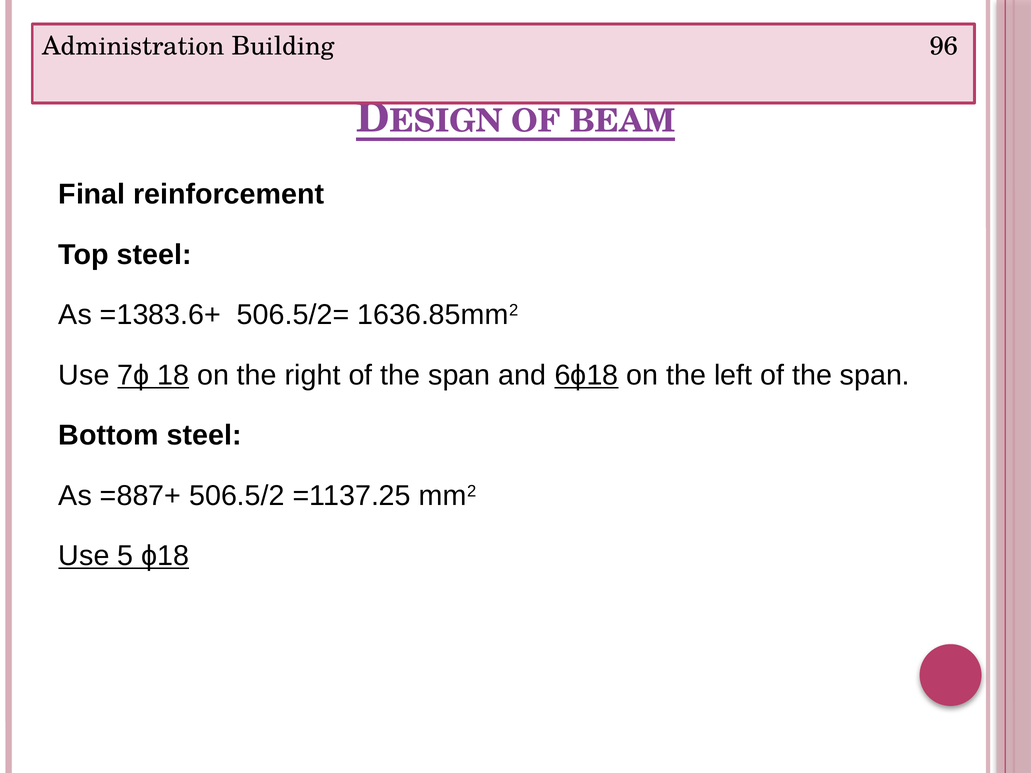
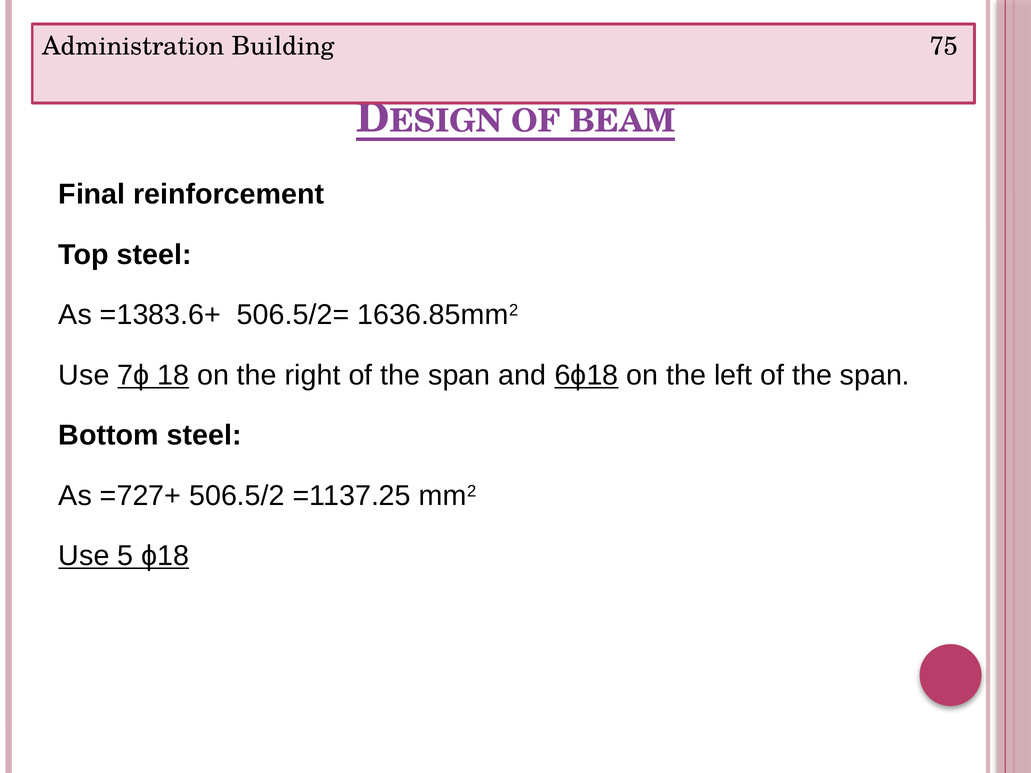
96: 96 -> 75 (944, 46)
=887+: =887+ -> =727+ (141, 496)
